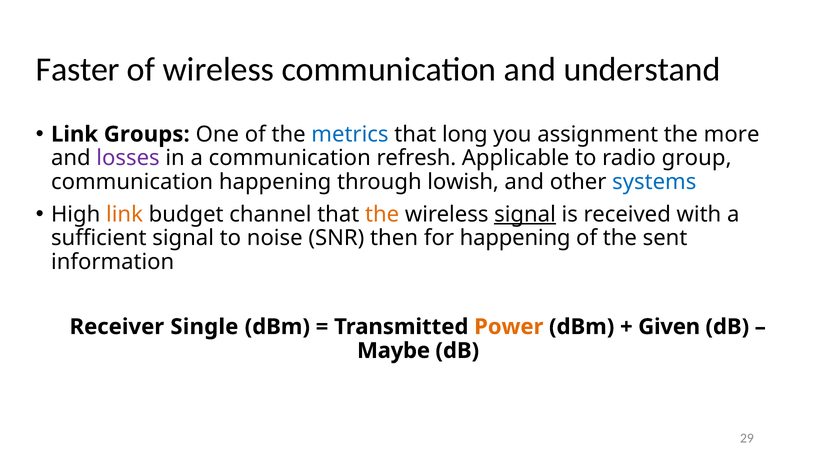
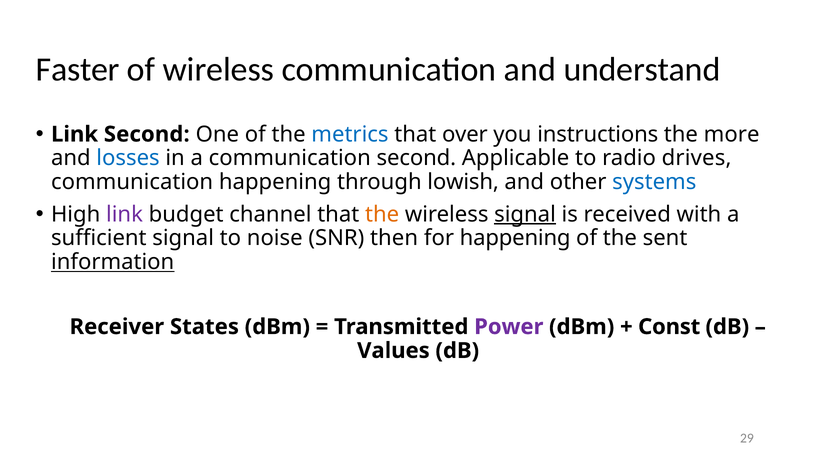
Link Groups: Groups -> Second (147, 134)
long: long -> over (465, 134)
assignment: assignment -> instructions (598, 134)
losses colour: purple -> blue (128, 158)
communication refresh: refresh -> second (416, 158)
group: group -> drives (697, 158)
link colour: orange -> purple (124, 214)
information underline: none -> present (113, 262)
Single: Single -> States (204, 327)
Power colour: orange -> purple (509, 327)
Given: Given -> Const (669, 327)
Maybe: Maybe -> Values (393, 351)
